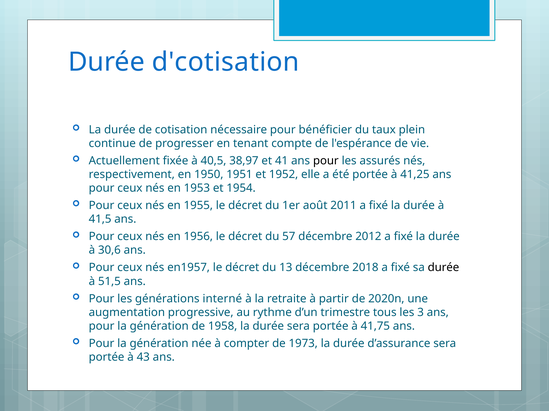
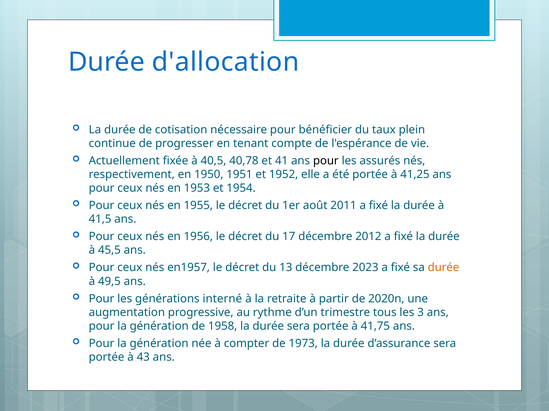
d'cotisation: d'cotisation -> d'allocation (226, 62)
38,97: 38,97 -> 40,78 (244, 161)
57: 57 -> 17 (289, 237)
30,6: 30,6 -> 45,5 (109, 251)
2018: 2018 -> 2023 (365, 268)
durée colour: black -> orange (443, 268)
51,5: 51,5 -> 49,5 (109, 282)
